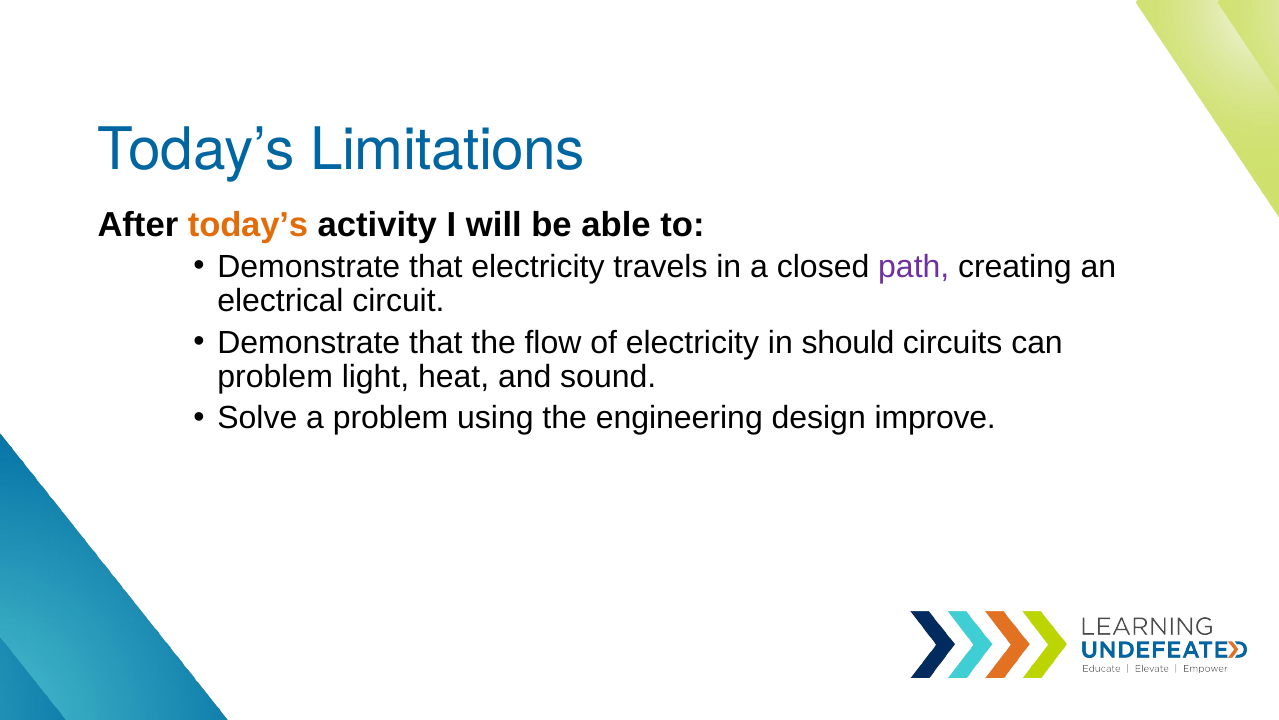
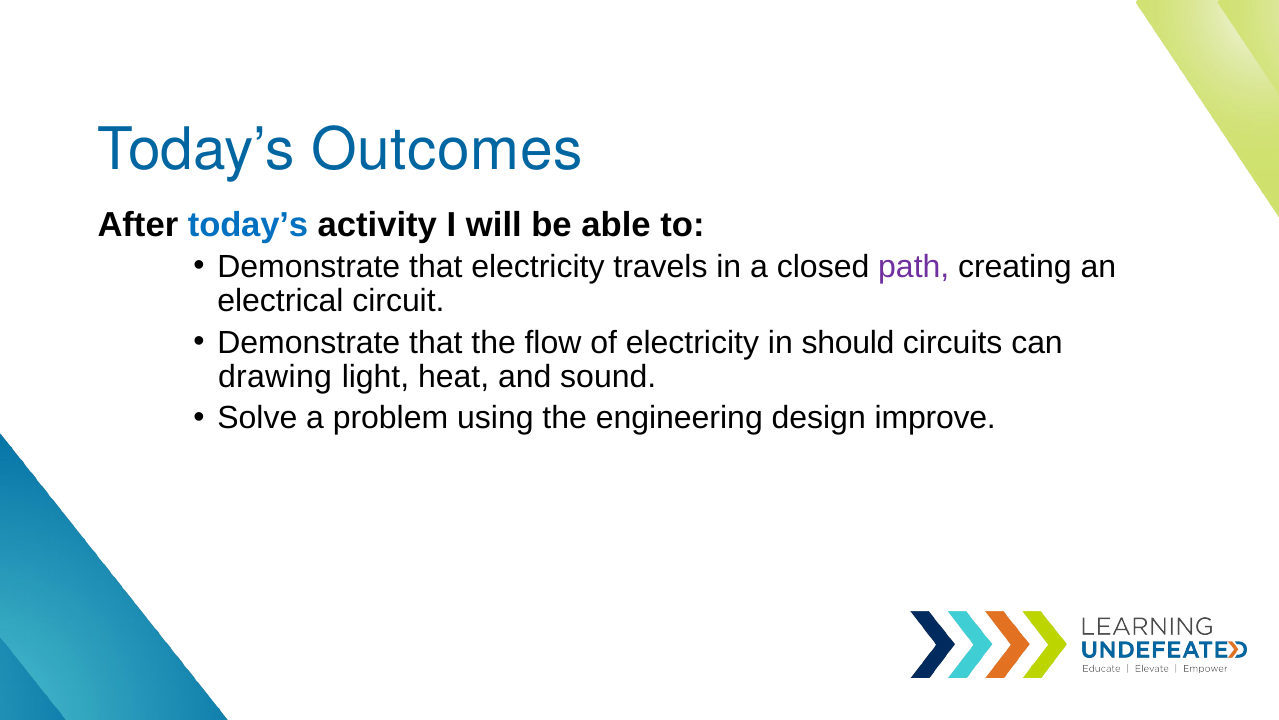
Limitations: Limitations -> Outcomes (447, 150)
today’s colour: orange -> blue (248, 224)
problem: problem -> drawing (275, 377)
